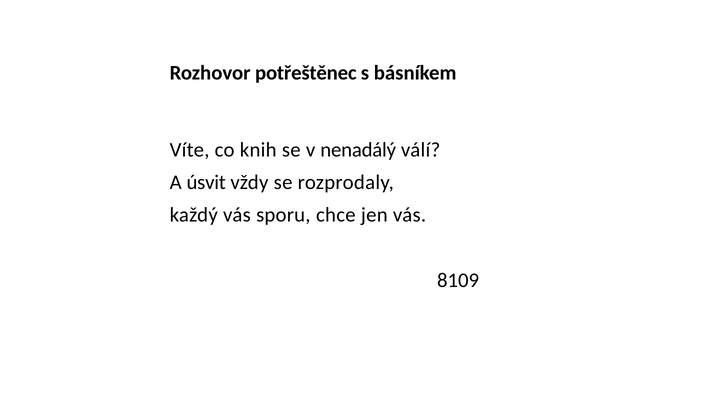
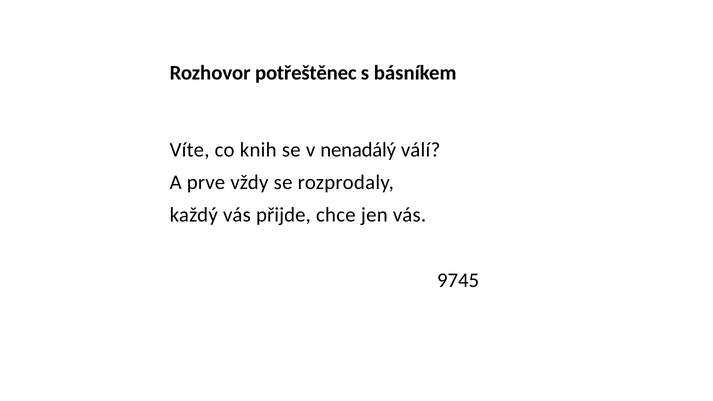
úsvit: úsvit -> prve (206, 182)
sporu: sporu -> přijde (283, 215)
8109: 8109 -> 9745 (458, 280)
